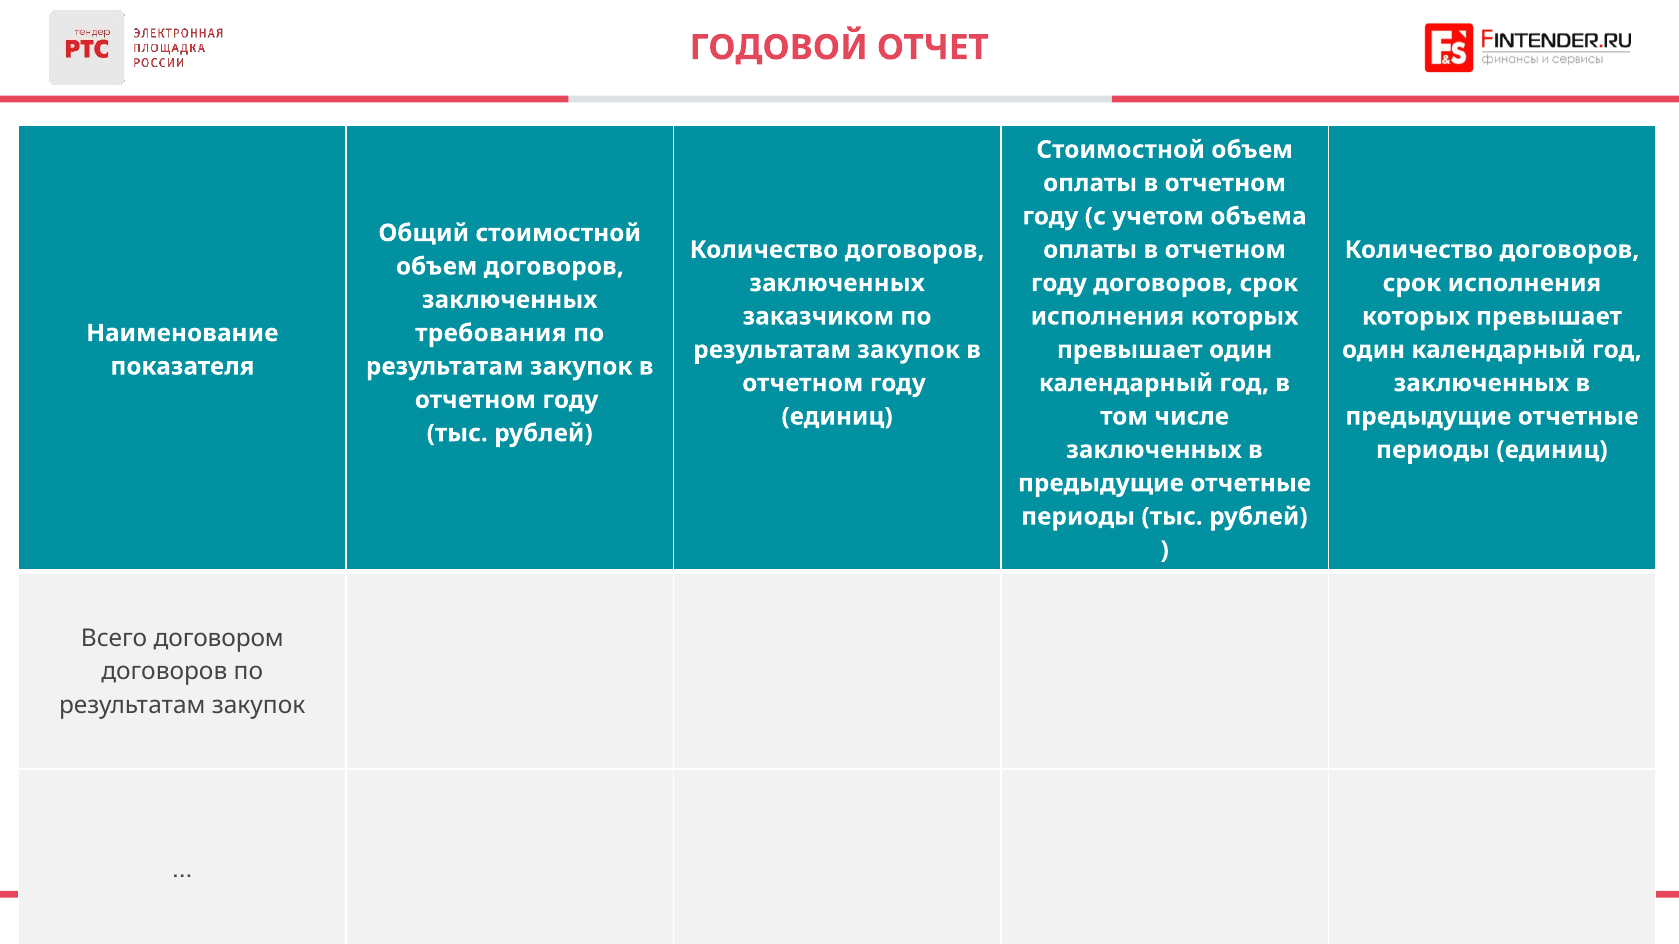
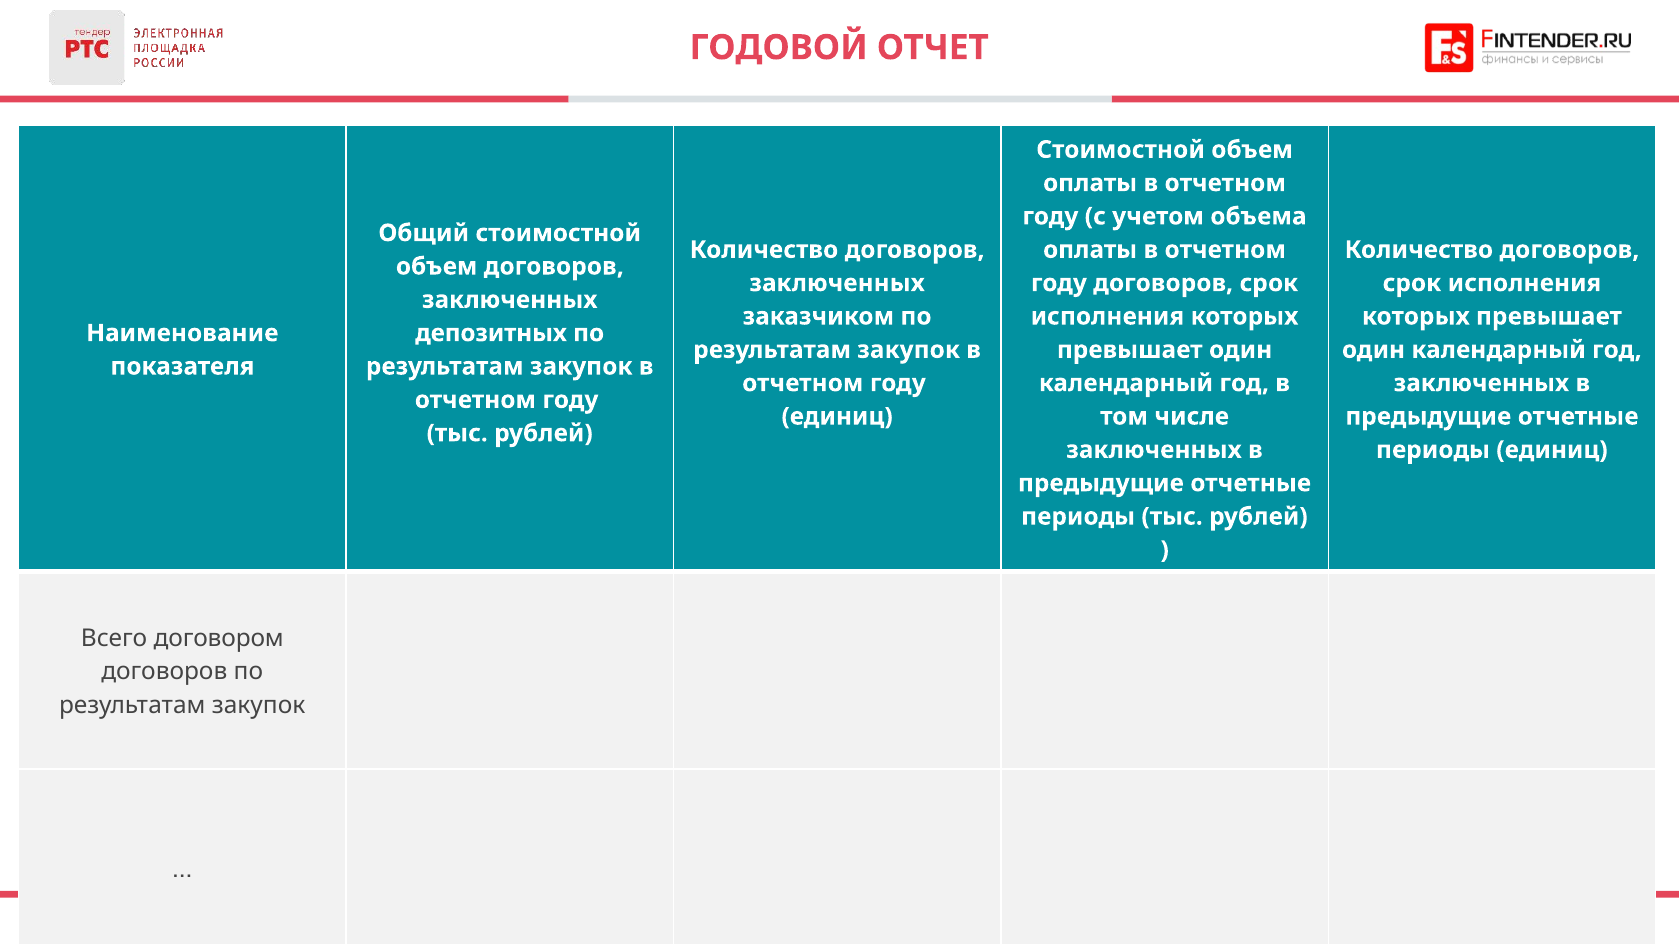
требования: требования -> депозитных (491, 333)
